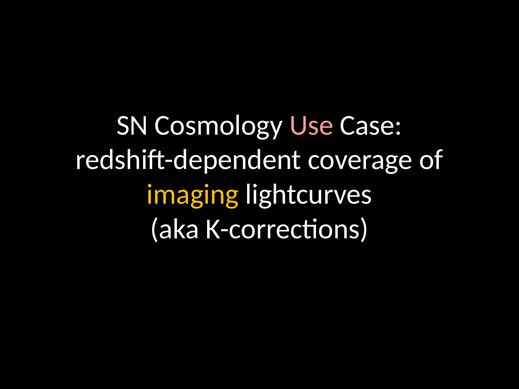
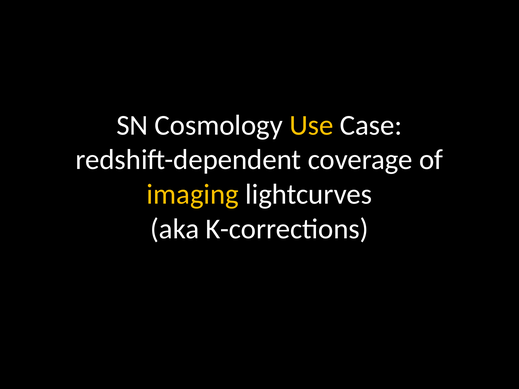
Use colour: pink -> yellow (311, 125)
